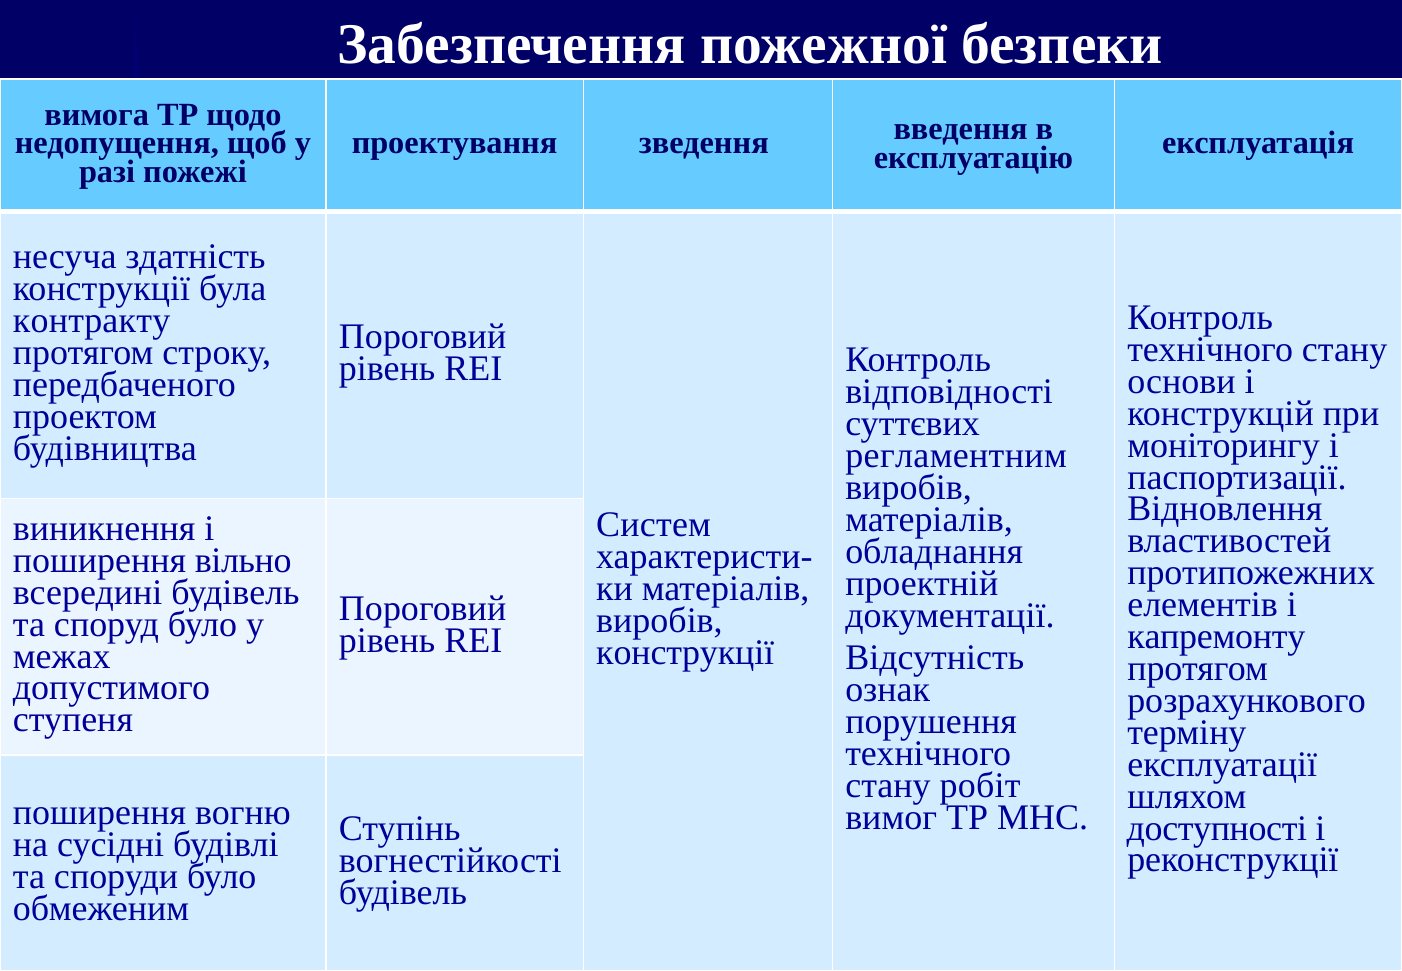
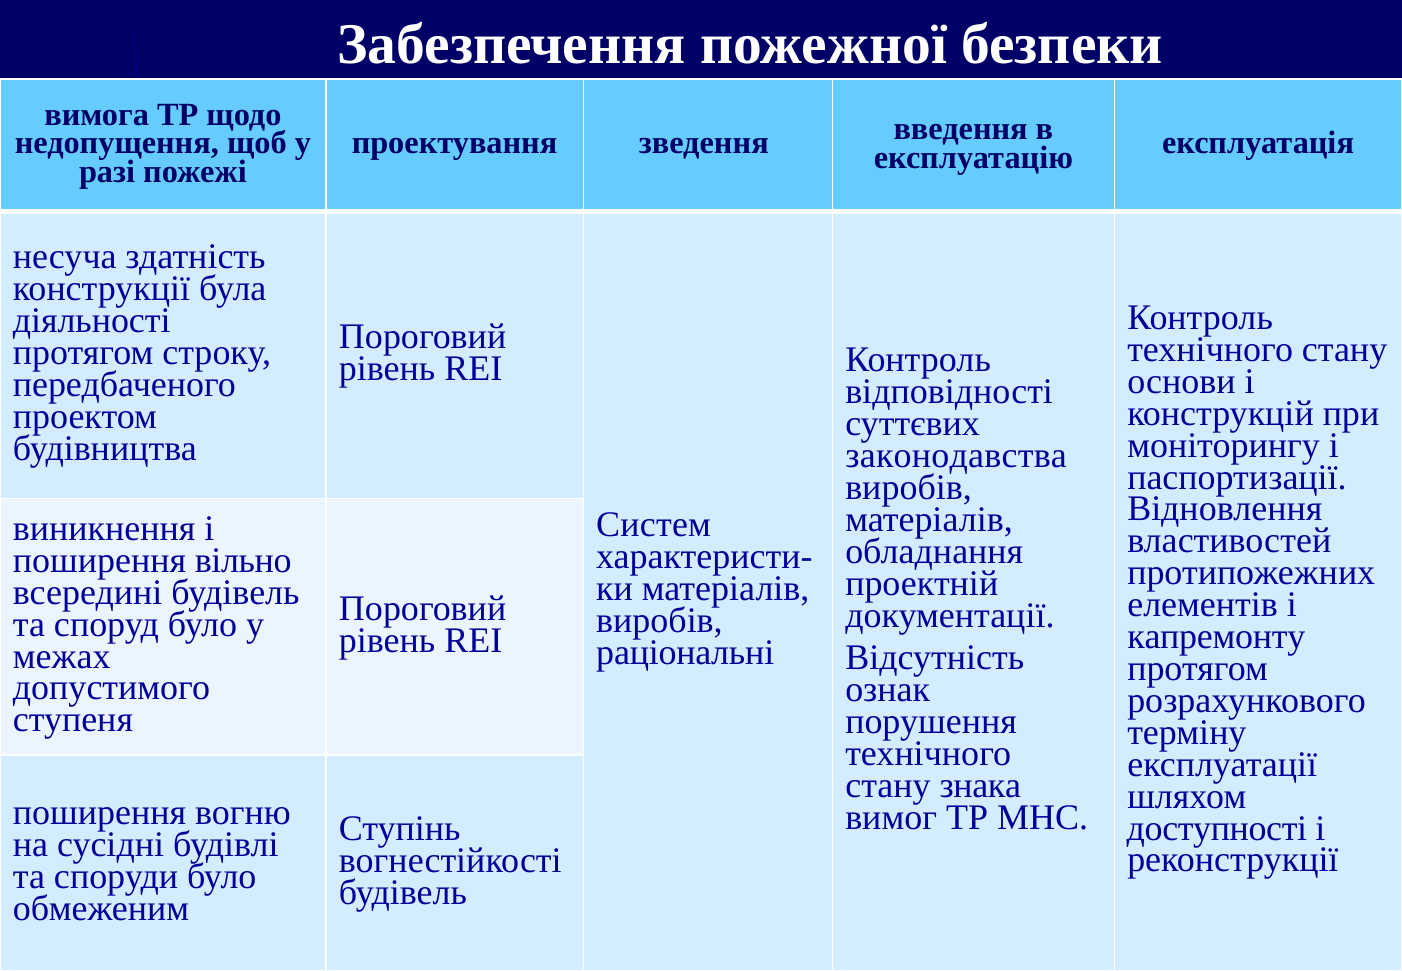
контракту: контракту -> діяльності (92, 320)
регламентним: регламентним -> законодавства (956, 456)
конструкції: конструкції -> раціональні (685, 652)
робіт: робіт -> знака (980, 785)
